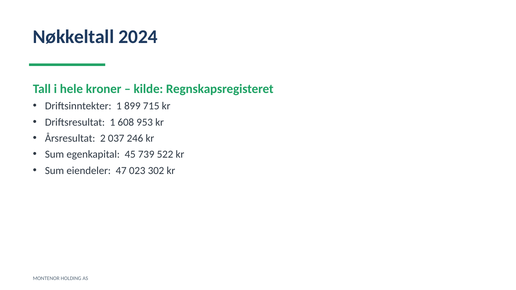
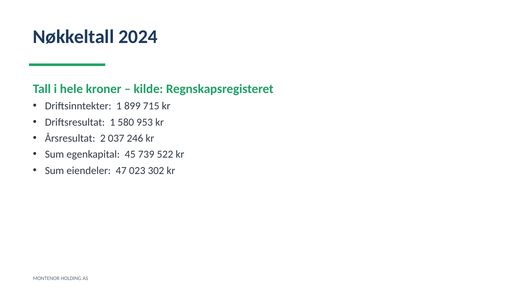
608: 608 -> 580 (126, 122)
